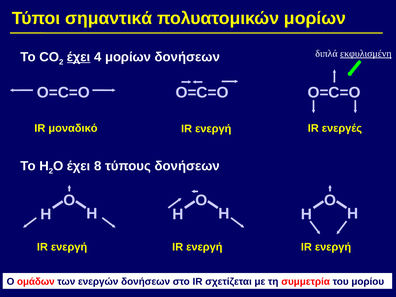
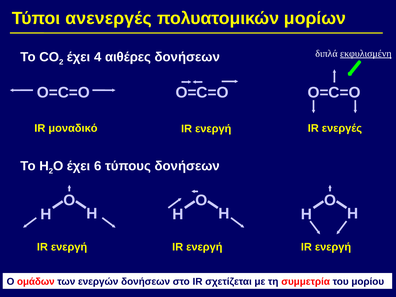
σημαντικά: σημαντικά -> ανενεργές (109, 18)
έχει underline: present -> none (79, 57)
4 μορίων: μορίων -> αιθέρες (128, 57)
8: 8 -> 6 (98, 166)
